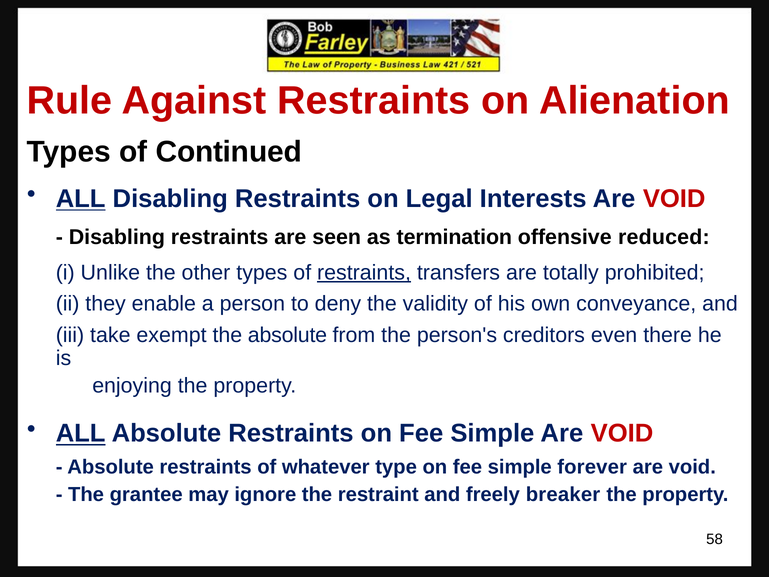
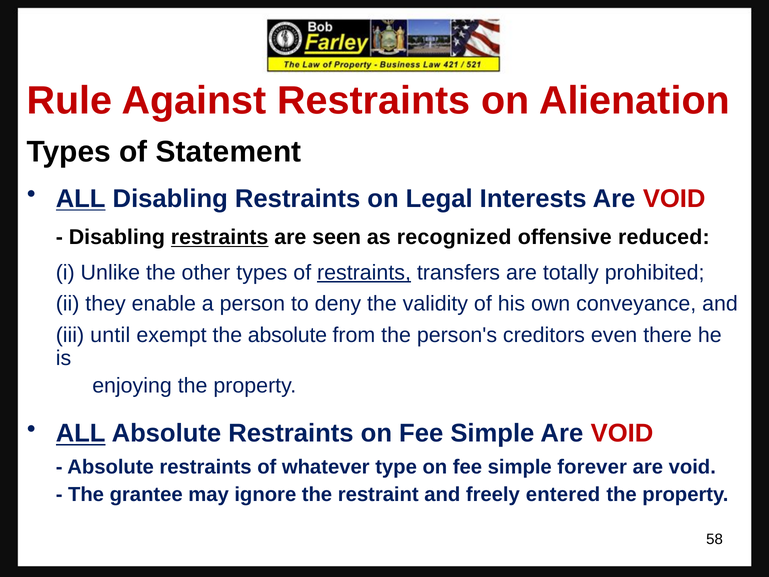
Continued: Continued -> Statement (229, 152)
restraints underline: none -> present (220, 237)
termination: termination -> recognized (454, 237)
take: take -> until (110, 335)
breaker: breaker -> entered (563, 494)
